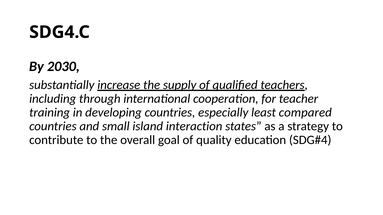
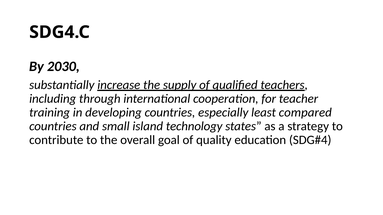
interaction: interaction -> technology (194, 127)
